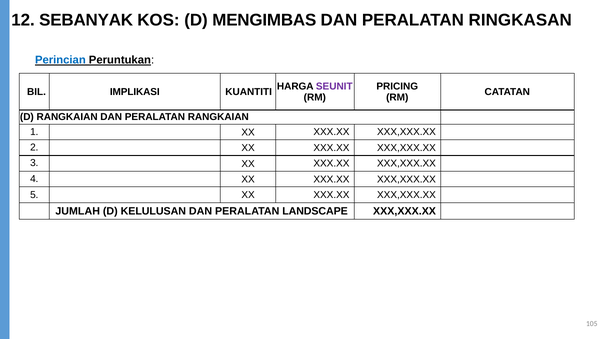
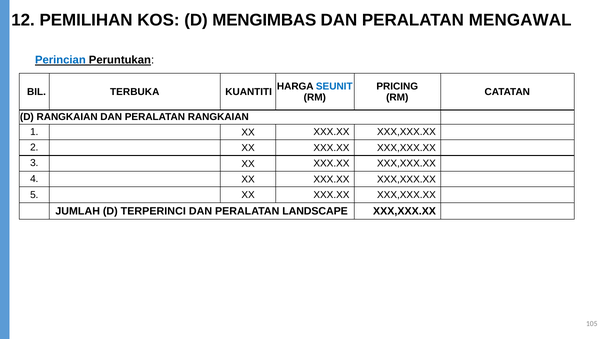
SEBANYAK: SEBANYAK -> PEMILIHAN (86, 20)
RINGKASAN: RINGKASAN -> MENGAWAL (520, 20)
SEUNIT colour: purple -> blue (334, 86)
IMPLIKASI: IMPLIKASI -> TERBUKA (135, 92)
KELULUSAN: KELULUSAN -> TERPERINCI (153, 211)
